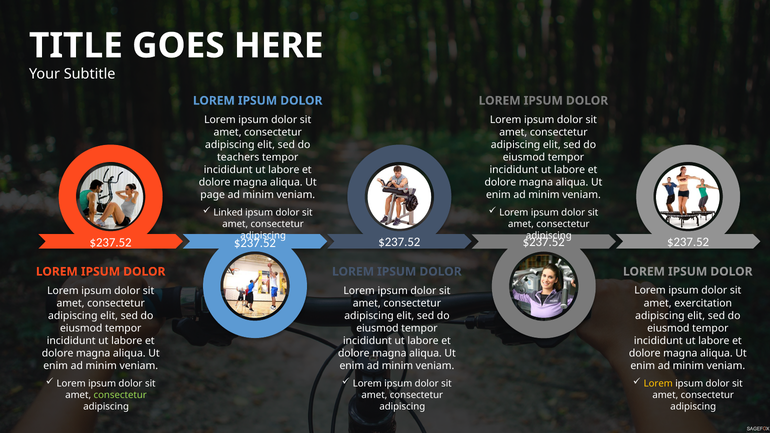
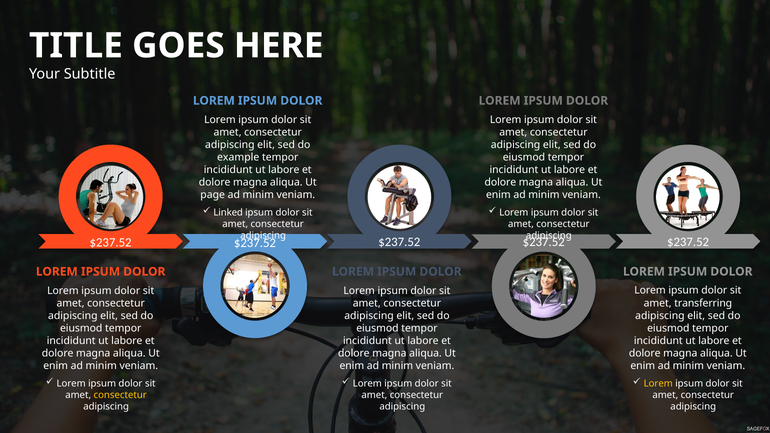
teachers: teachers -> example (238, 157)
exercitation: exercitation -> transferring (703, 303)
consectetur colour: light green -> yellow (120, 395)
